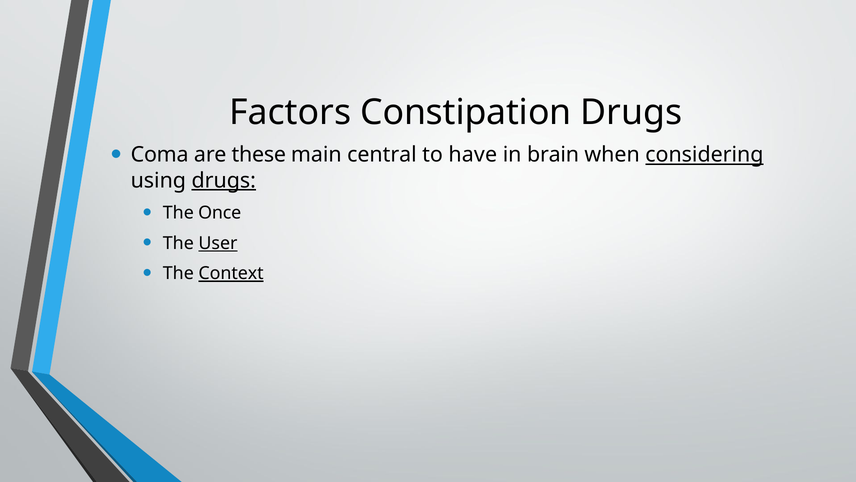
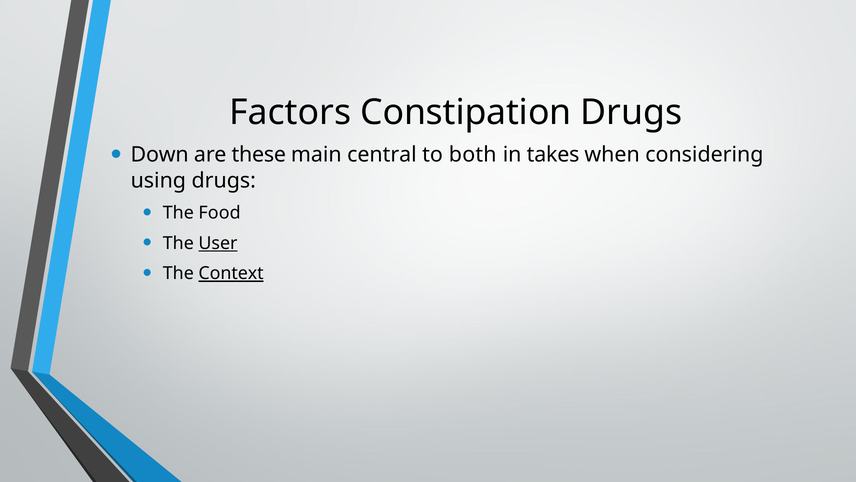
Coma: Coma -> Down (160, 155)
have: have -> both (473, 155)
brain: brain -> takes (553, 155)
considering underline: present -> none (704, 155)
drugs underline: present -> none (224, 180)
Once: Once -> Food (220, 213)
